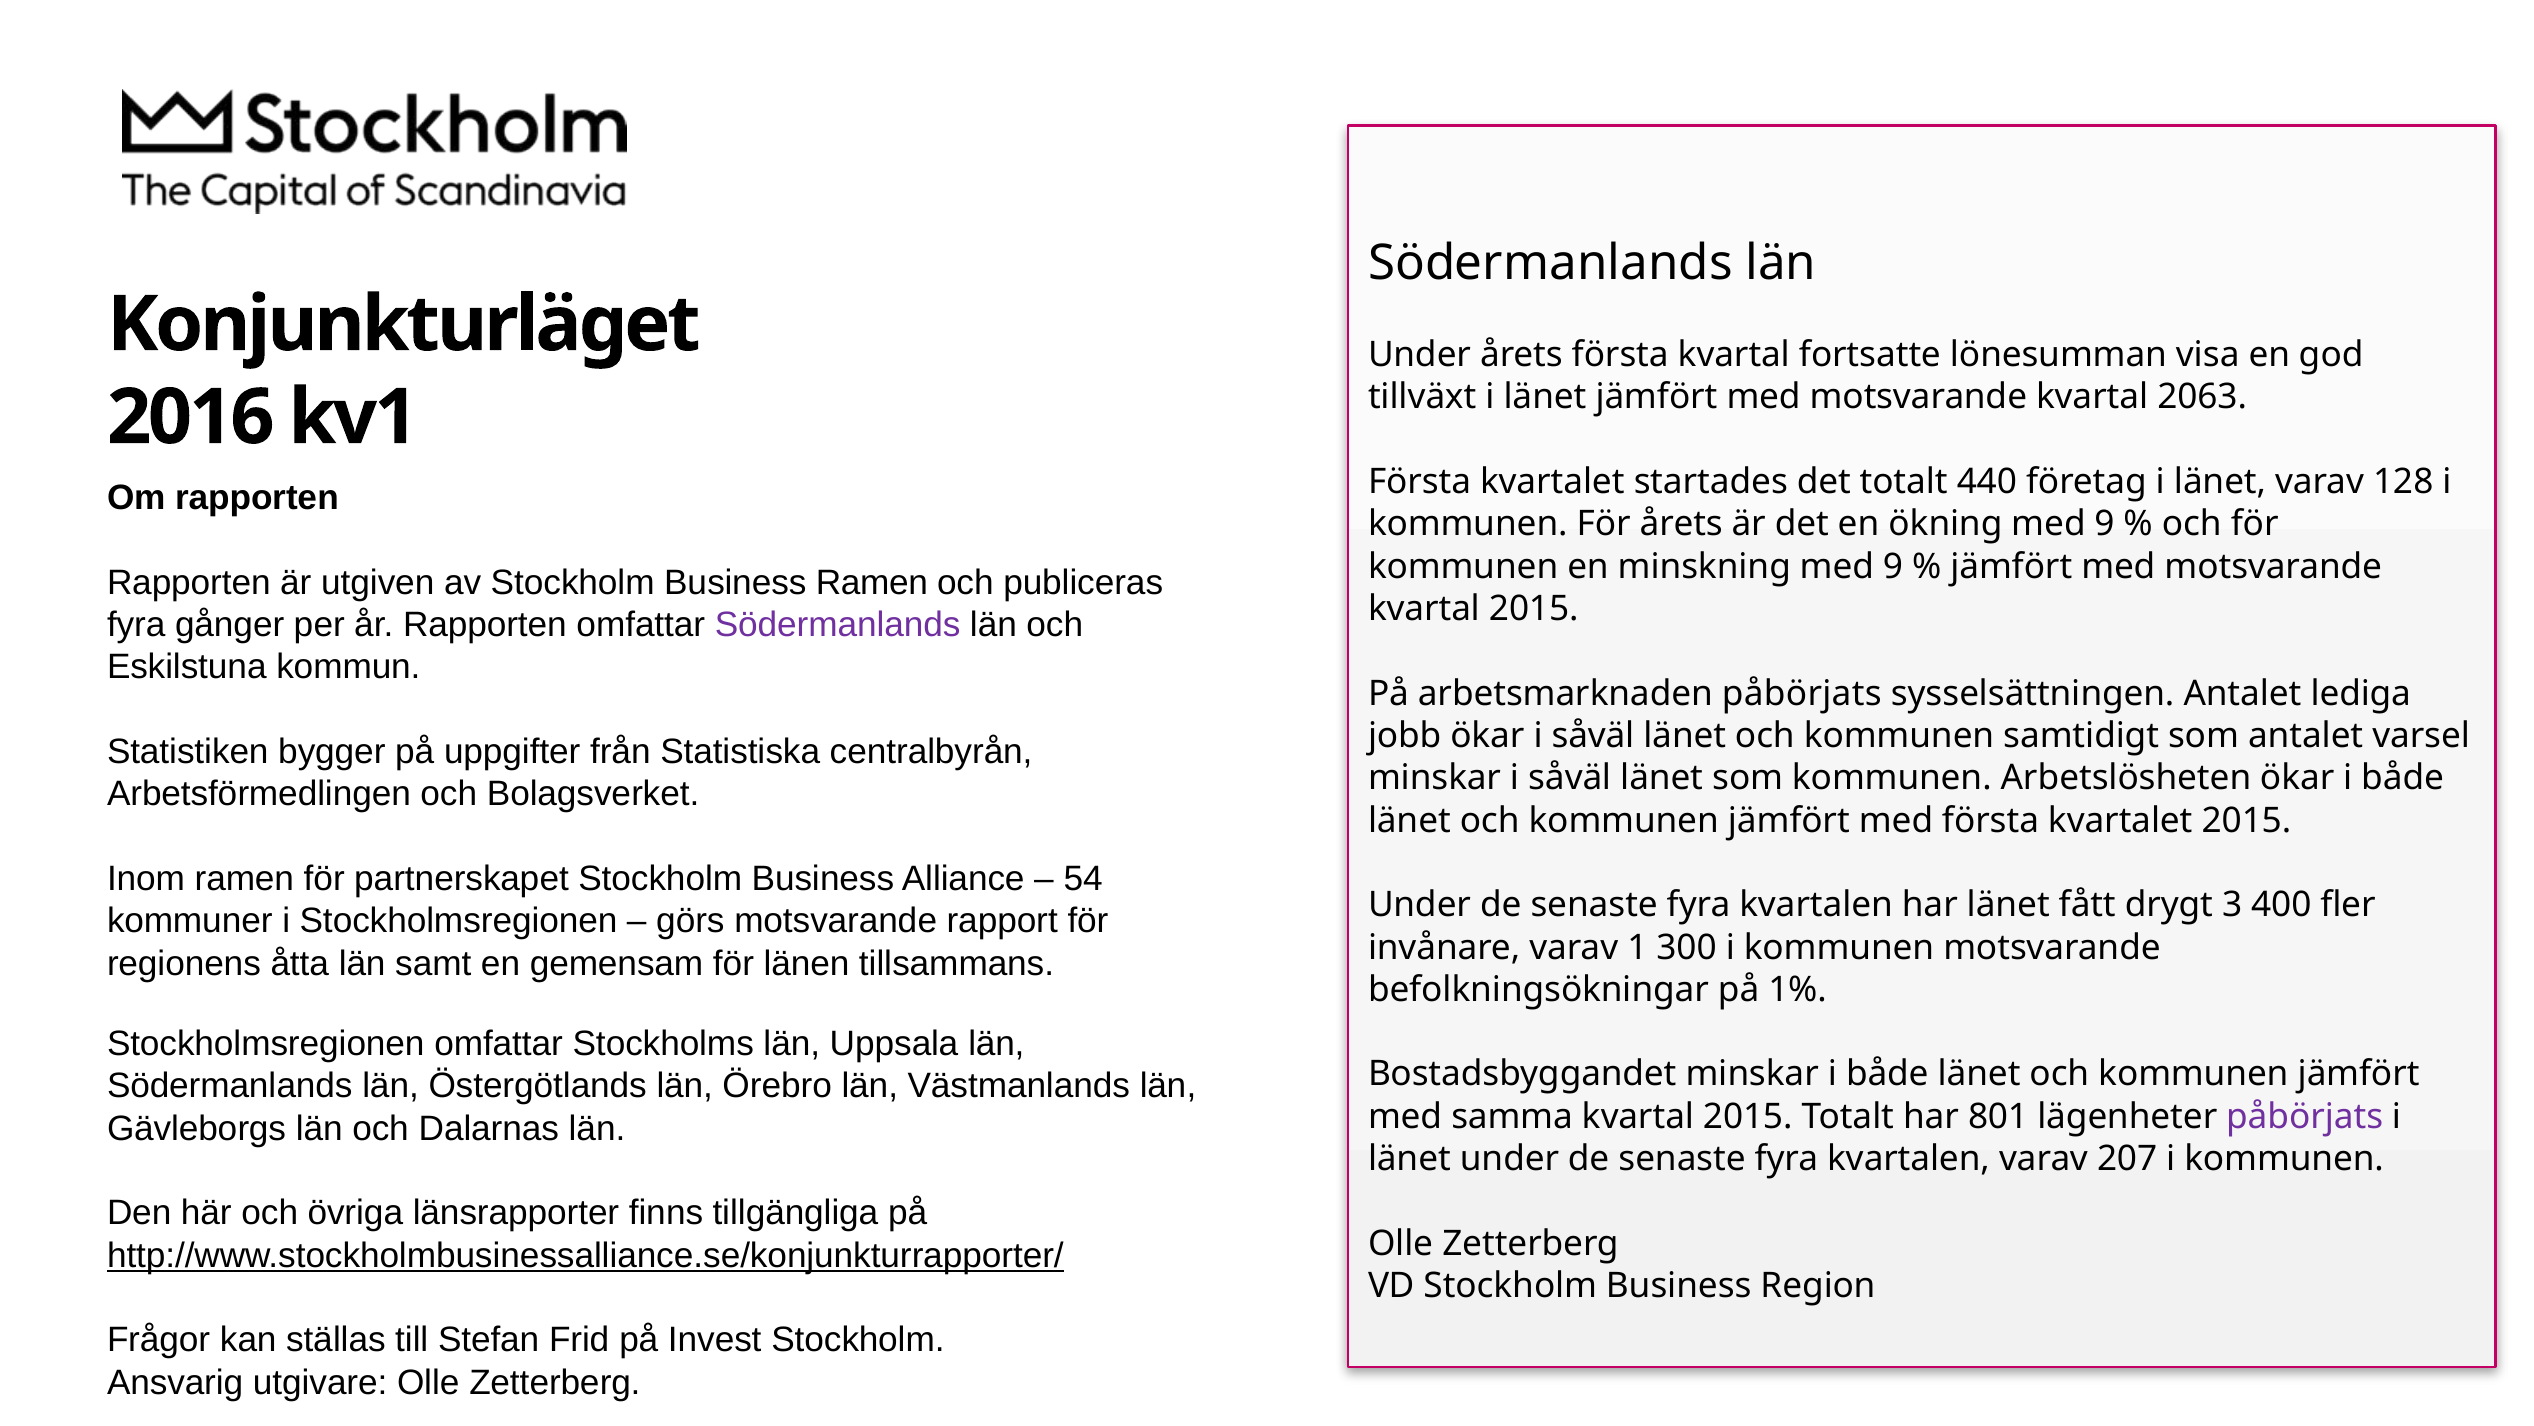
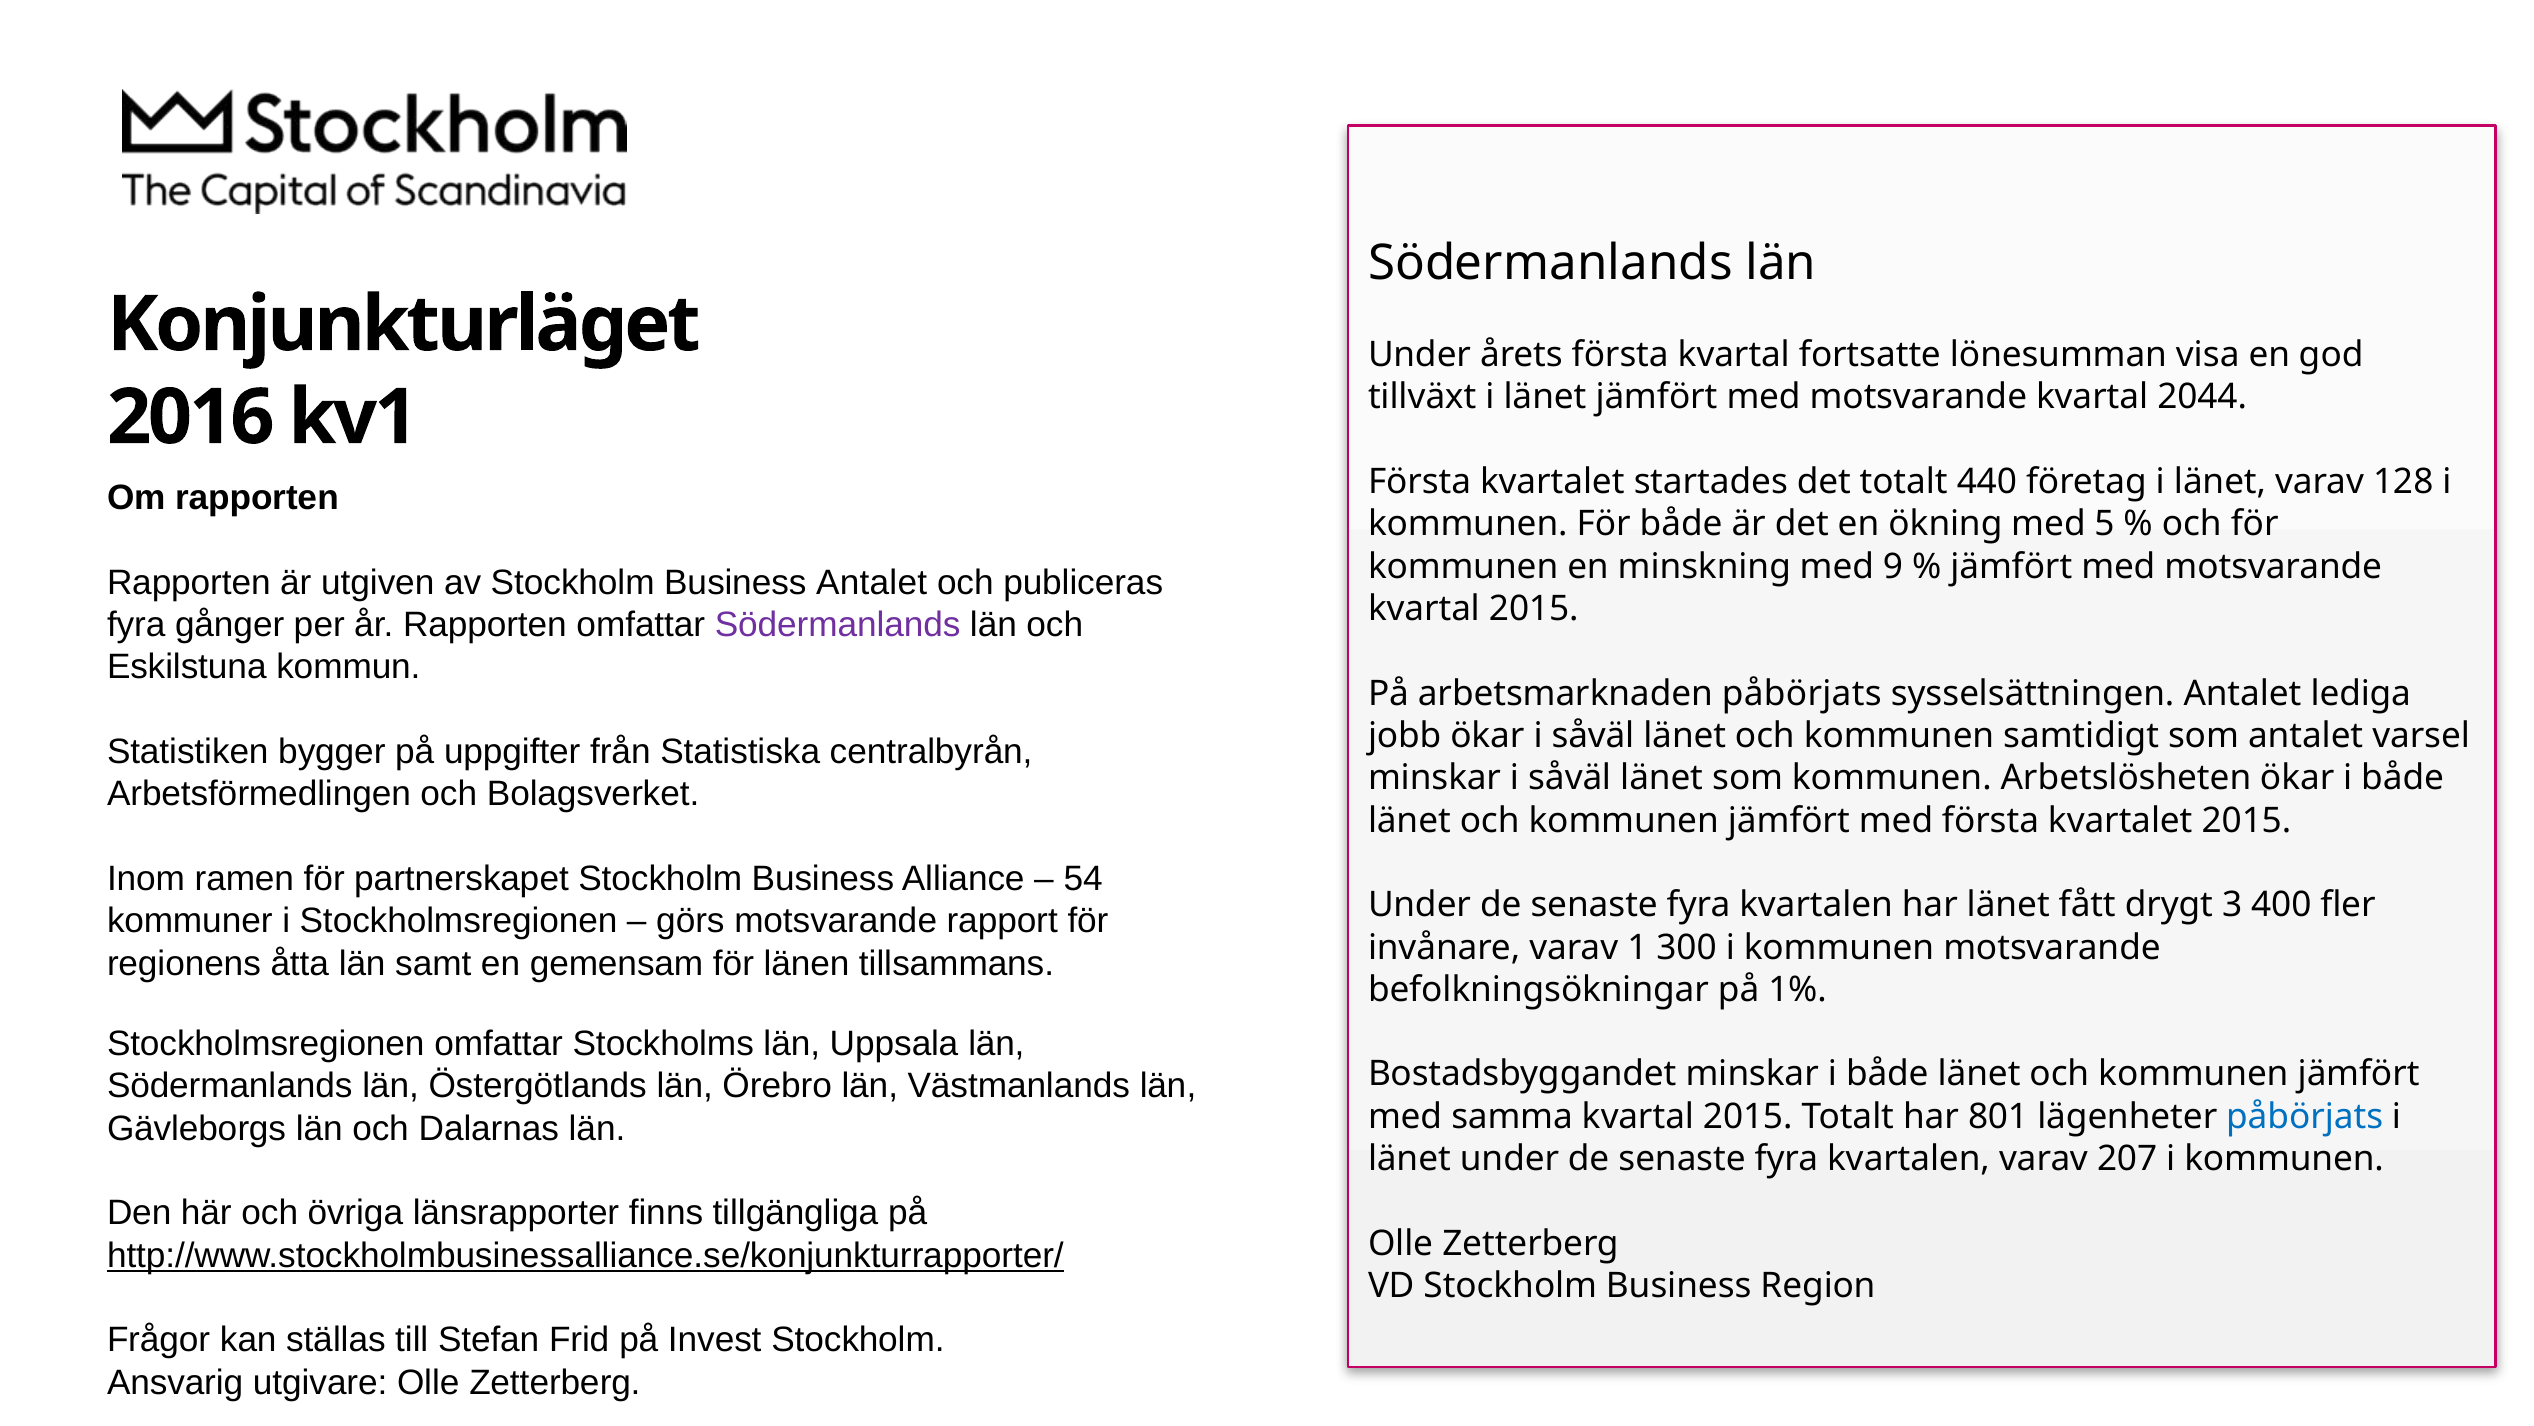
2063: 2063 -> 2044 (2202, 397)
För årets: årets -> både (1681, 524)
ökning med 9: 9 -> 5 (2104, 524)
Business Ramen: Ramen -> Antalet (872, 582)
påbörjats colour: purple -> blue (2305, 1116)
